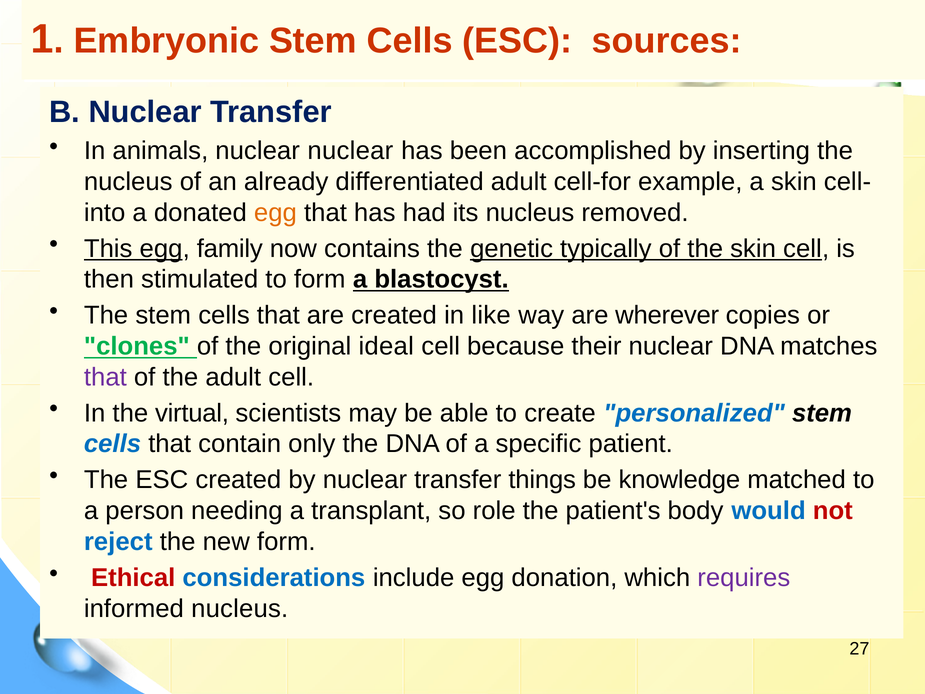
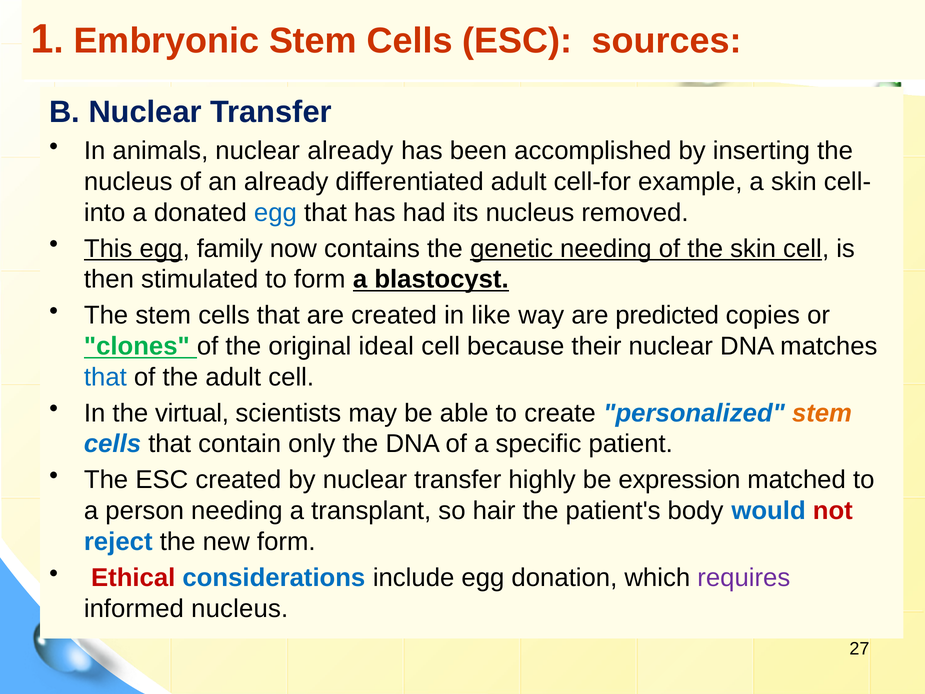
nuclear nuclear: nuclear -> already (350, 151)
egg colour: orange -> blue (275, 212)
genetic typically: typically -> needing (606, 248)
wherever: wherever -> predicted (667, 315)
that colour: purple -> blue (105, 377)
stem colour: black -> orange (822, 413)
things: things -> highly (542, 480)
knowledge: knowledge -> expression (679, 480)
role: role -> hair (494, 511)
